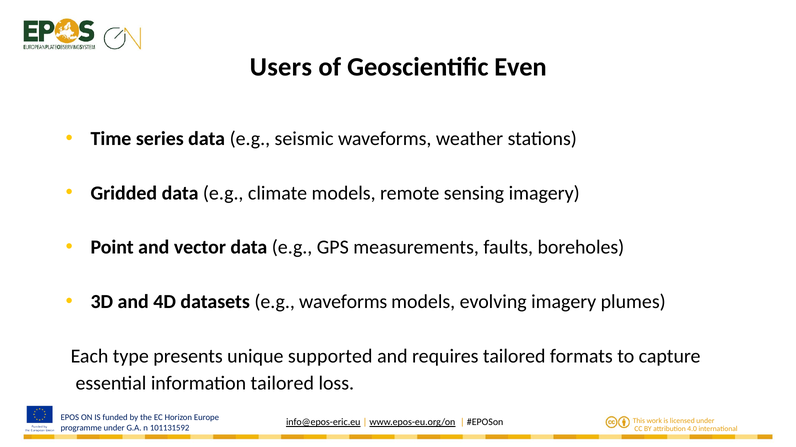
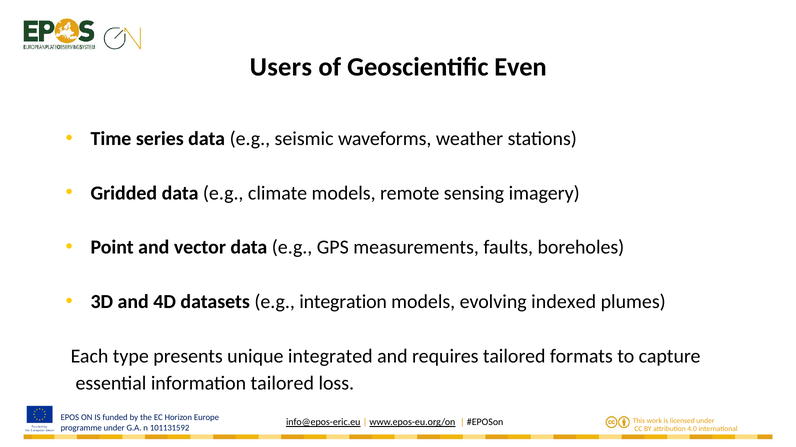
e.g waveforms: waveforms -> integration (343, 302)
evolving imagery: imagery -> indexed (564, 302)
supported: supported -> integrated (330, 357)
